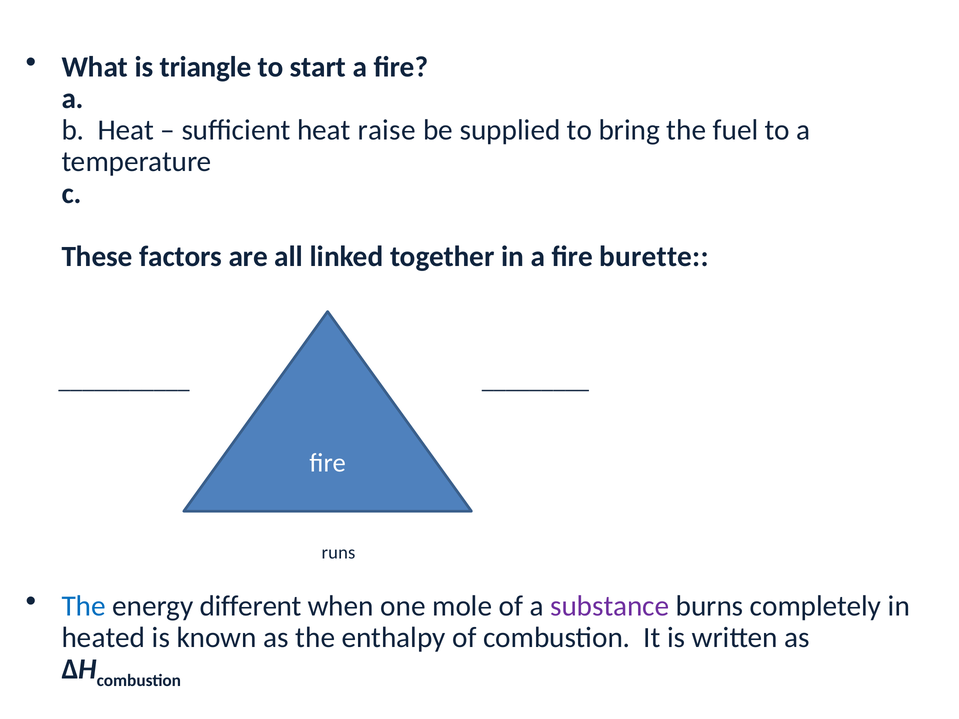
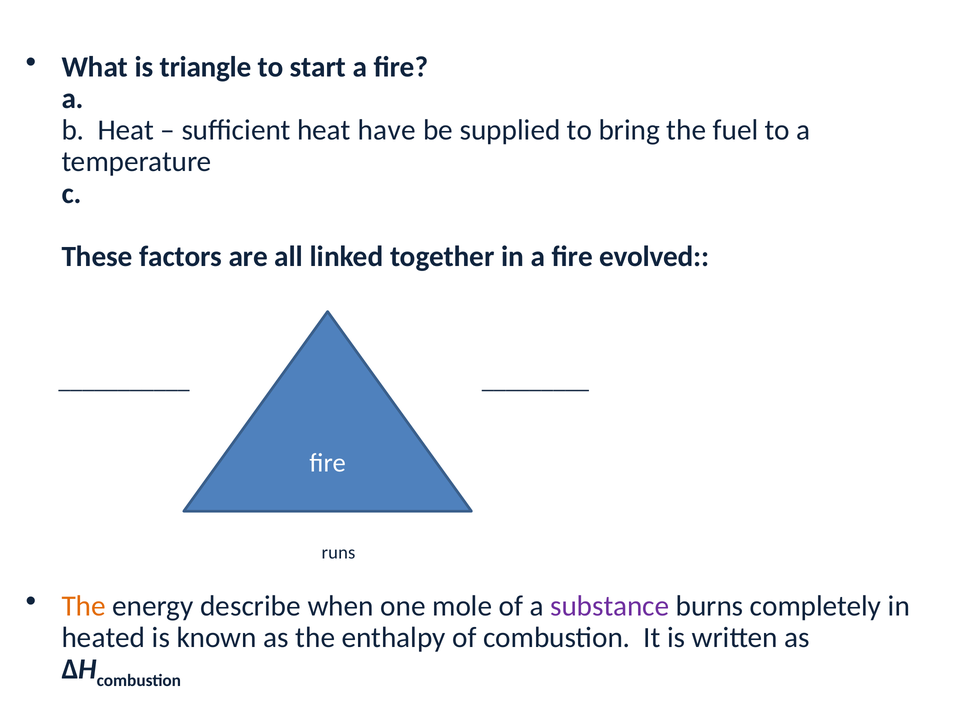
raise: raise -> have (387, 130)
burette: burette -> evolved (654, 257)
The colour: blue -> orange (84, 606)
different: different -> describe (250, 606)
